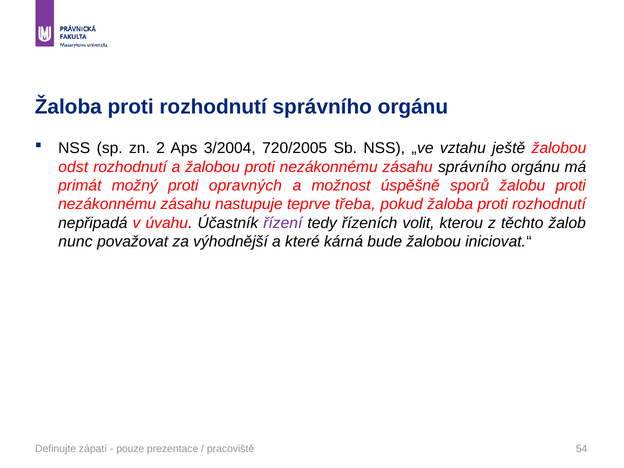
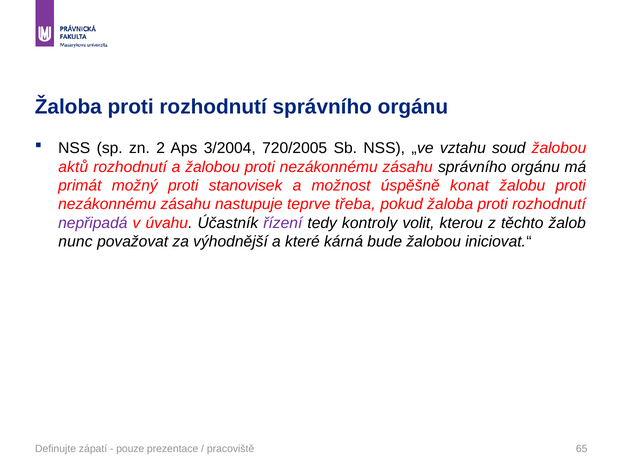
ještě: ještě -> soud (509, 148)
odst: odst -> aktů (73, 167)
opravných: opravných -> stanovisek (245, 186)
sporů: sporů -> konat (469, 186)
nepřipadá colour: black -> purple (93, 223)
řízeních: řízeních -> kontroly (370, 223)
54: 54 -> 65 (582, 449)
